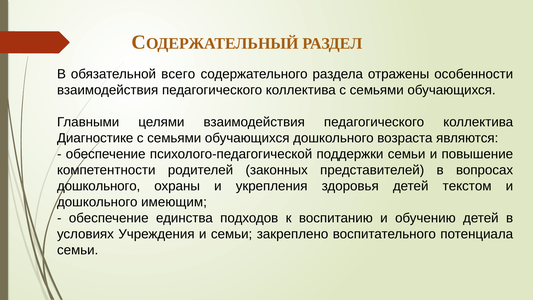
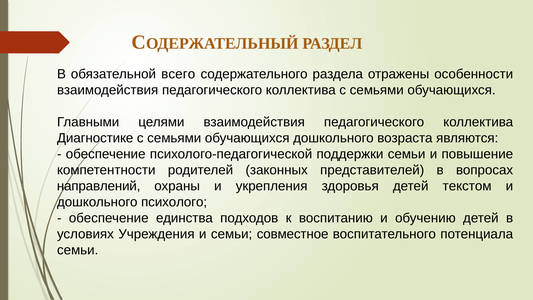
дошкольного: дошкольного -> направлений (99, 186)
имеющим: имеющим -> психолого (174, 202)
закреплено: закреплено -> совместное (293, 234)
